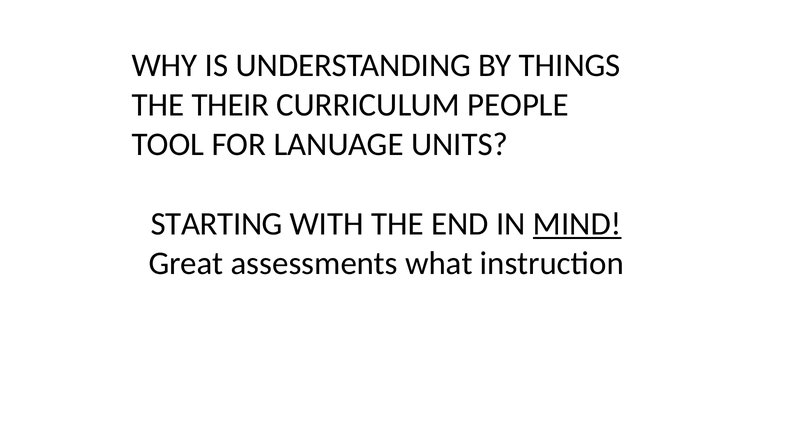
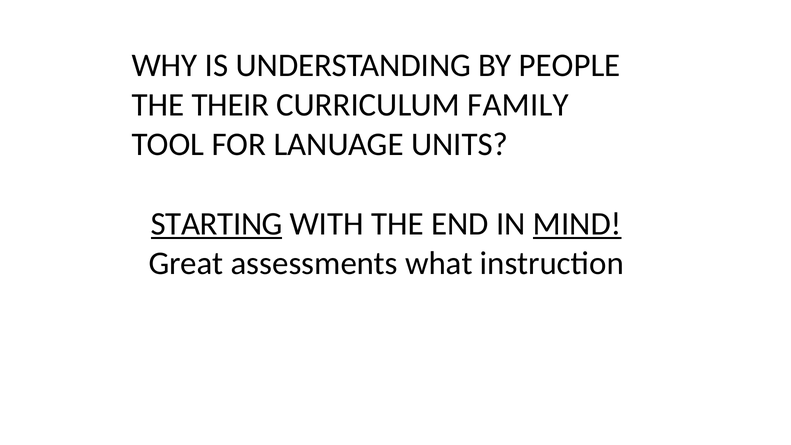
THINGS: THINGS -> PEOPLE (570, 65)
PEOPLE: PEOPLE -> FAMILY (518, 105)
STARTING underline: none -> present (217, 224)
